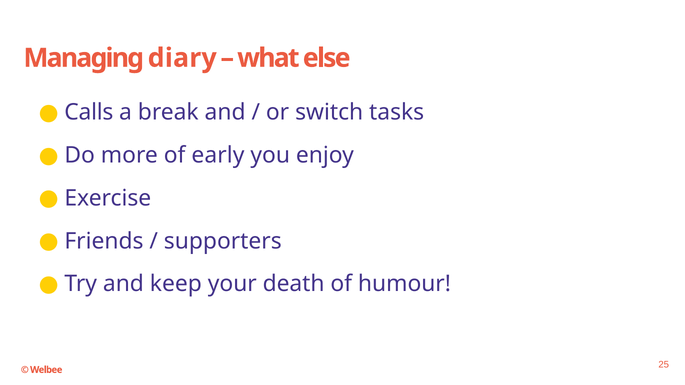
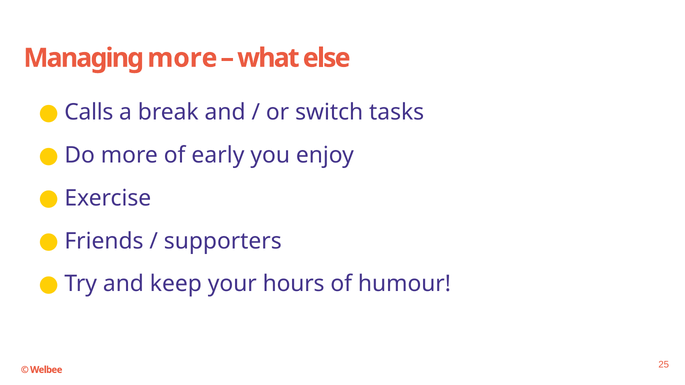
Managing diary: diary -> more (182, 58)
death: death -> hours (294, 284)
